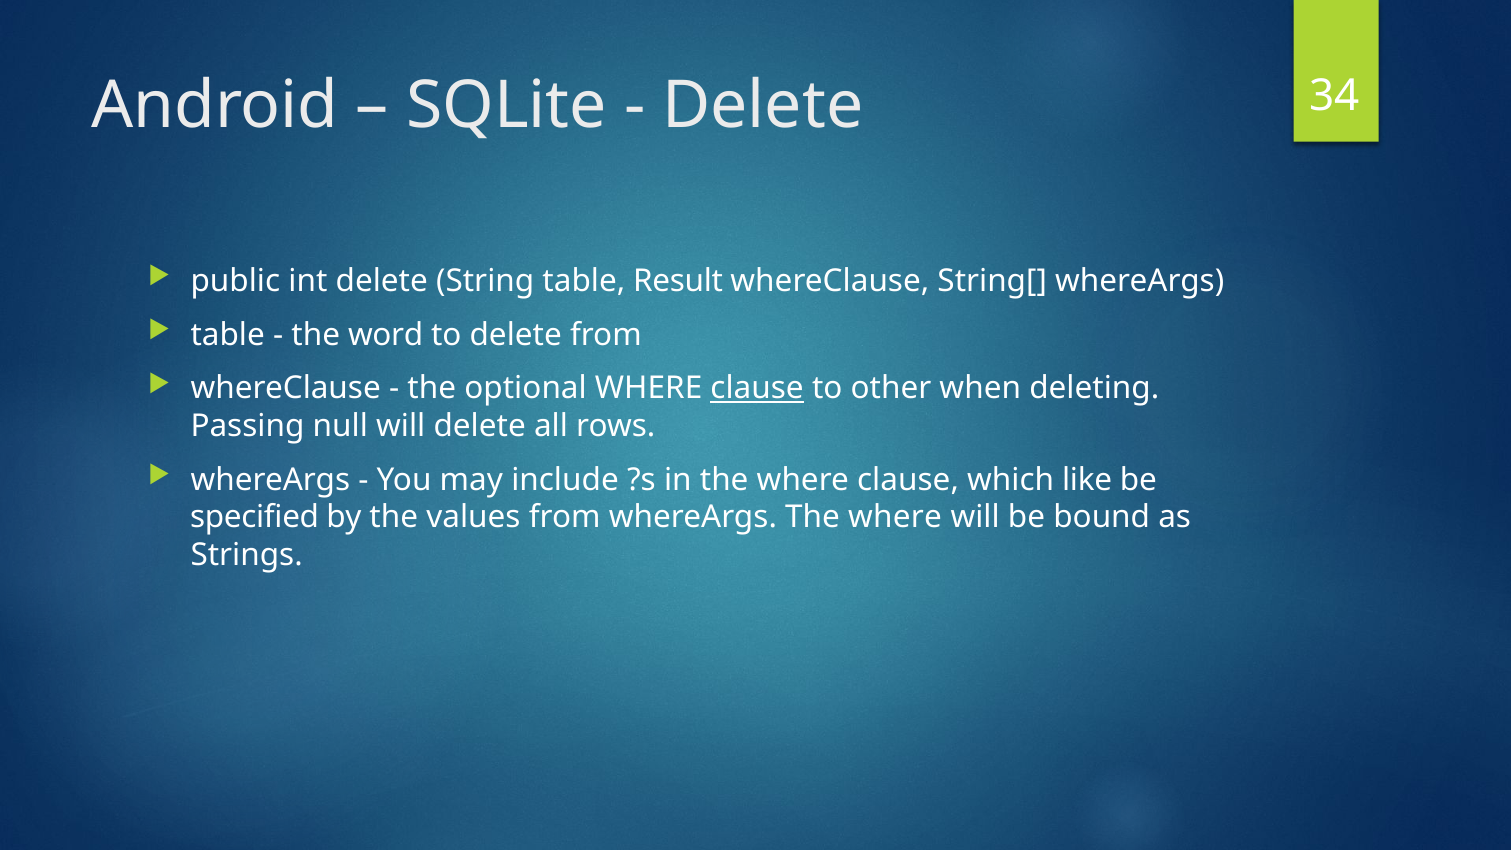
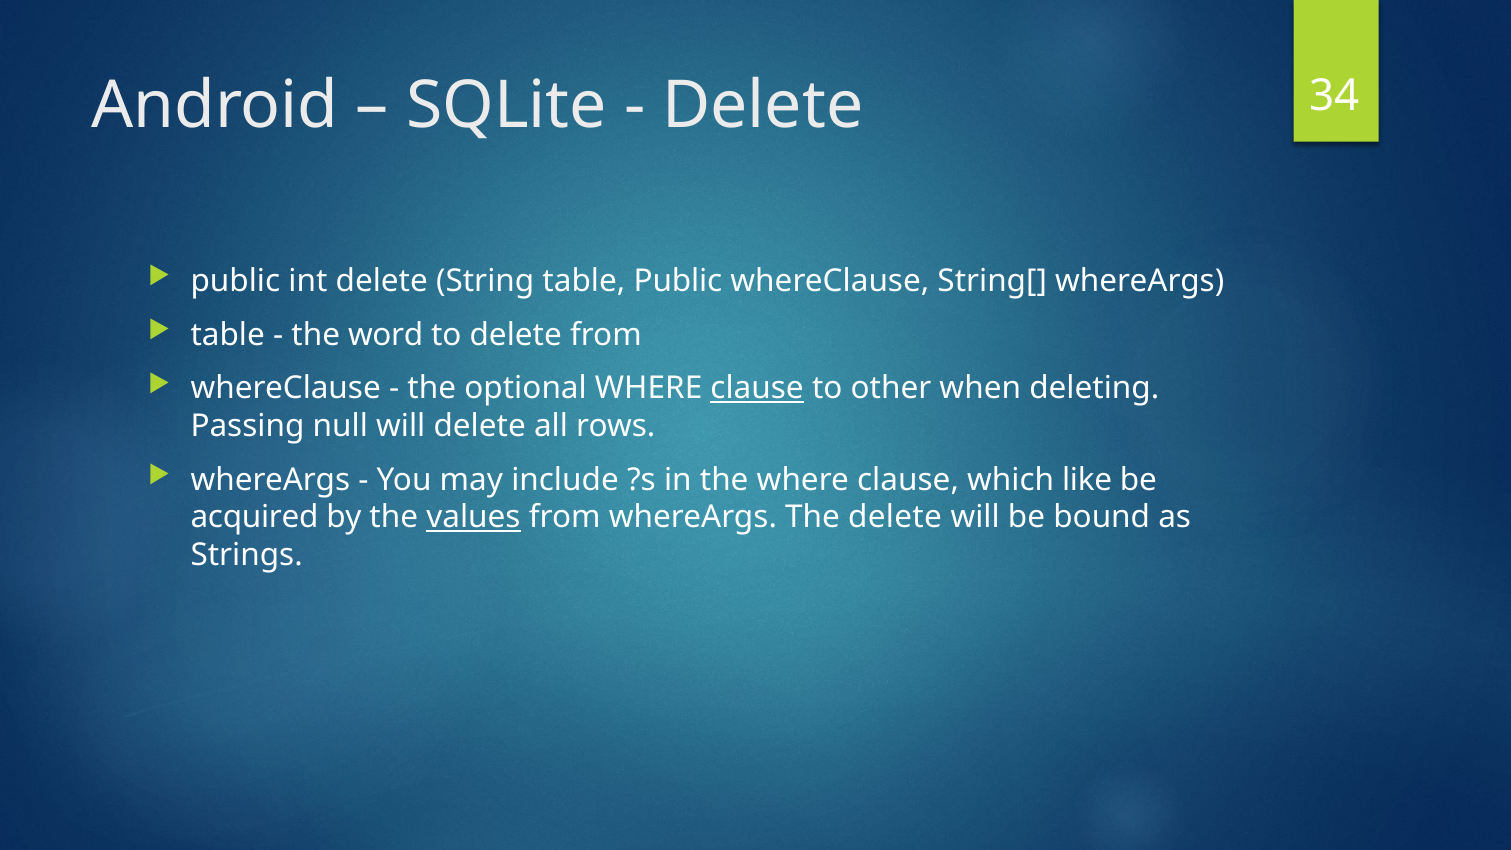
table Result: Result -> Public (678, 281)
specified: specified -> acquired (255, 517)
values underline: none -> present (473, 517)
whereArgs The where: where -> delete (895, 517)
